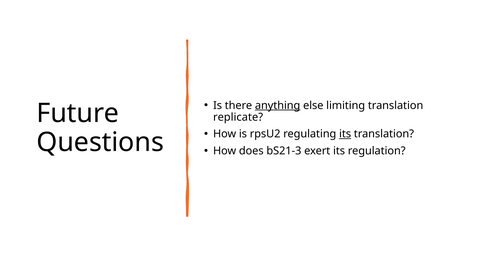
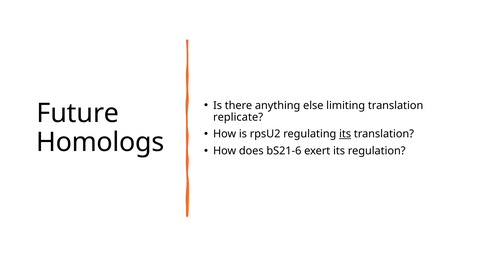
anything underline: present -> none (278, 105)
Questions: Questions -> Homologs (100, 142)
bS21-3: bS21-3 -> bS21-6 (284, 150)
